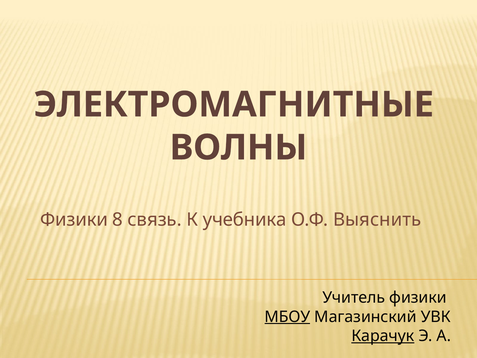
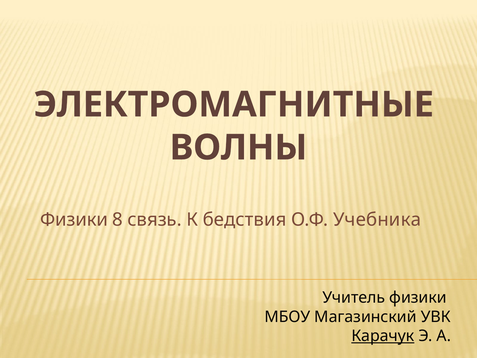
учебника: учебника -> бедствия (245, 220)
Выяснить: Выяснить -> Учебника (377, 220)
МБОУ underline: present -> none (287, 317)
